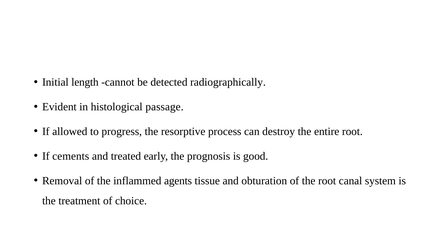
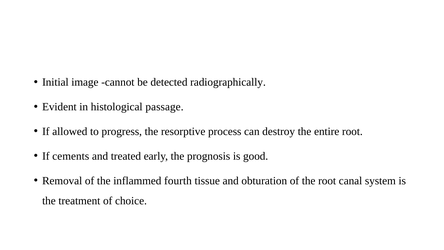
length: length -> image (85, 82)
agents: agents -> fourth (178, 181)
